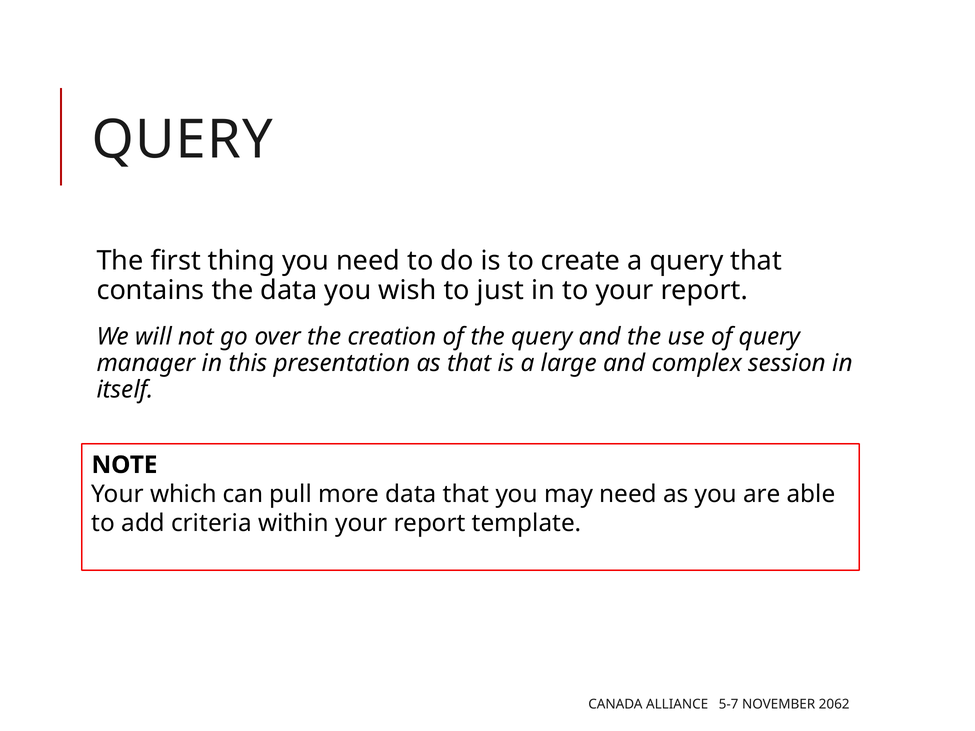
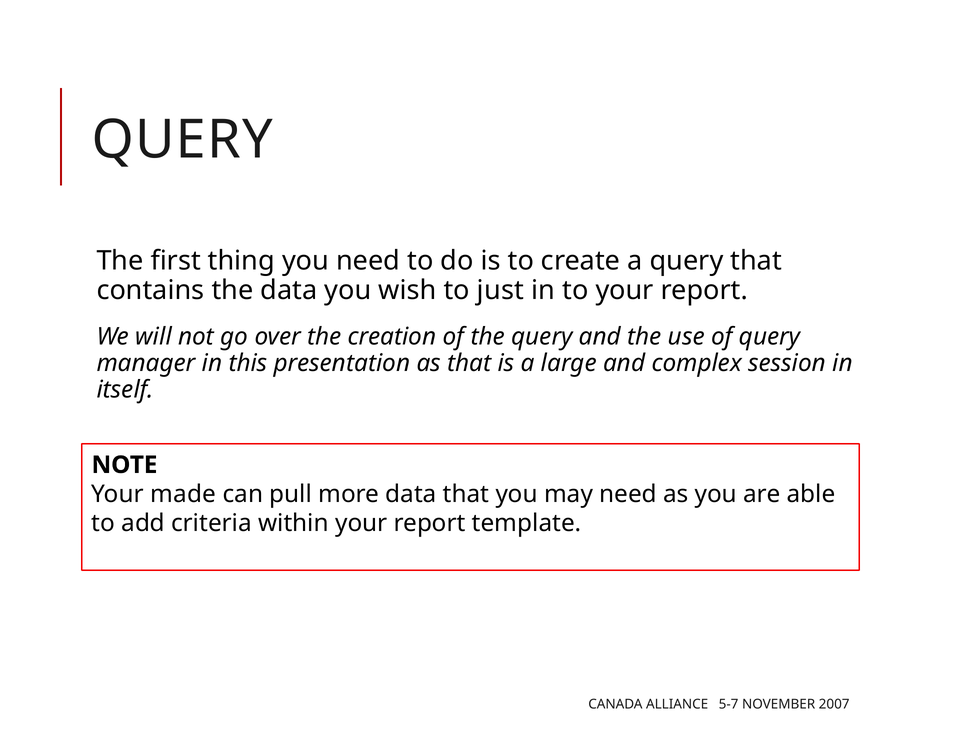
which: which -> made (183, 494)
2062: 2062 -> 2007 (834, 704)
